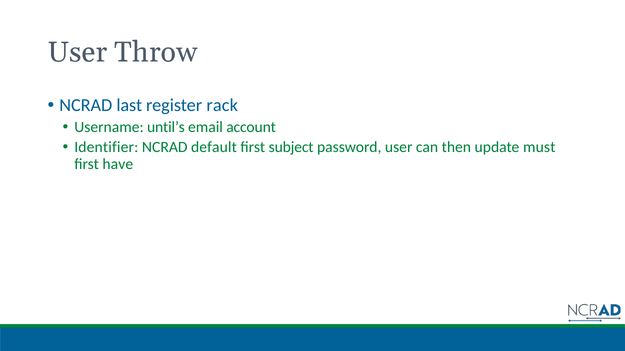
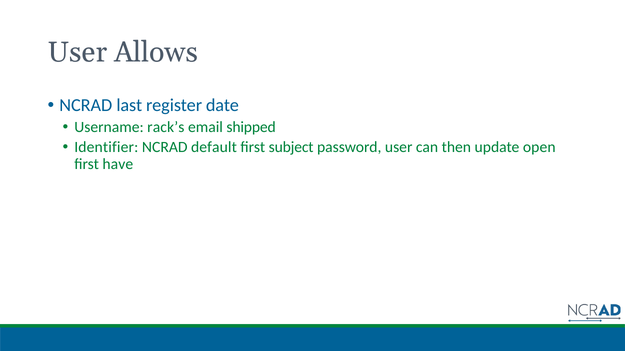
Throw: Throw -> Allows (156, 53)
rack: rack -> date (222, 106)
until’s: until’s -> rack’s (166, 127)
account: account -> shipped (251, 127)
must: must -> open (539, 147)
